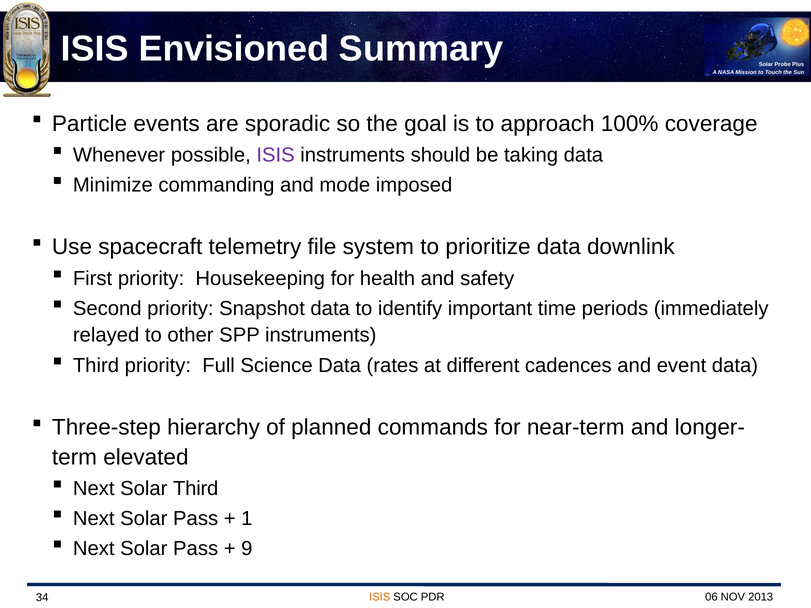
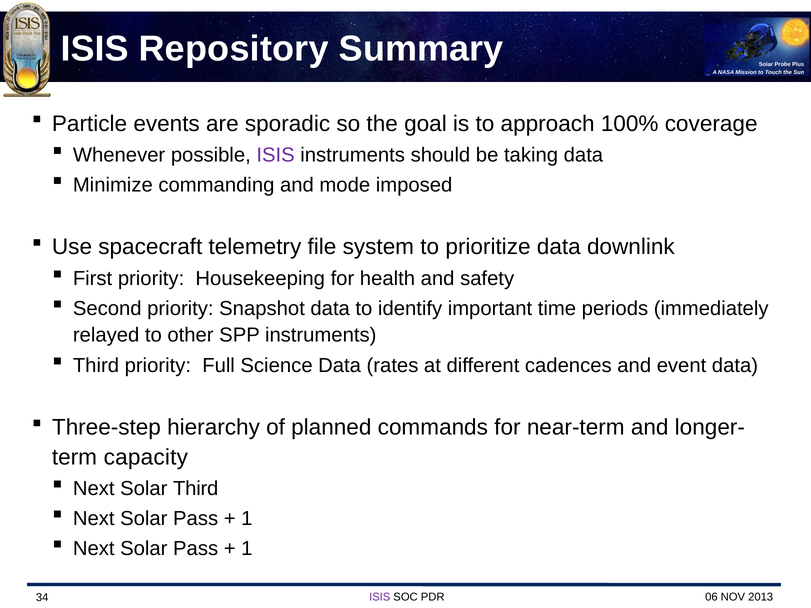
Envisioned: Envisioned -> Repository (234, 49)
elevated: elevated -> capacity (146, 457)
9: 9 -> 1 (247, 549)
ISIS colour: orange -> purple (380, 597)
